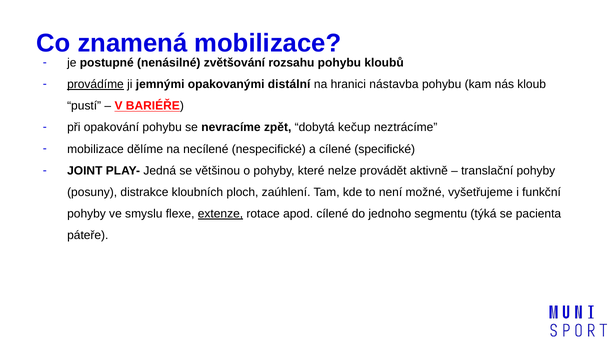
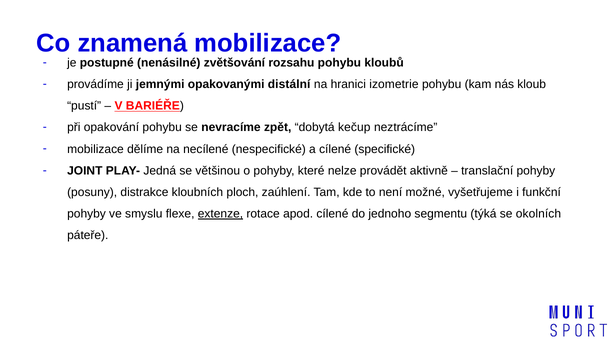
provádíme underline: present -> none (95, 84)
nástavba: nástavba -> izometrie (394, 84)
pacienta: pacienta -> okolních (538, 214)
